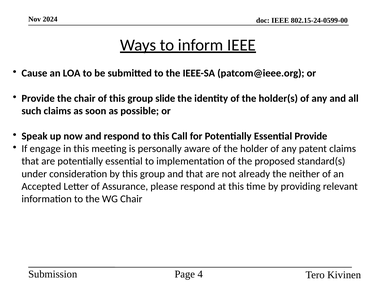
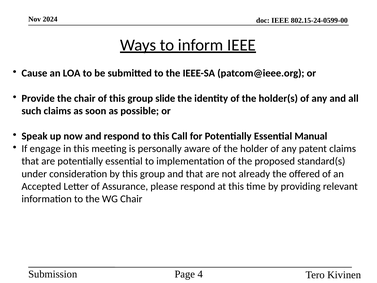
Essential Provide: Provide -> Manual (311, 136)
neither: neither -> offered (304, 174)
